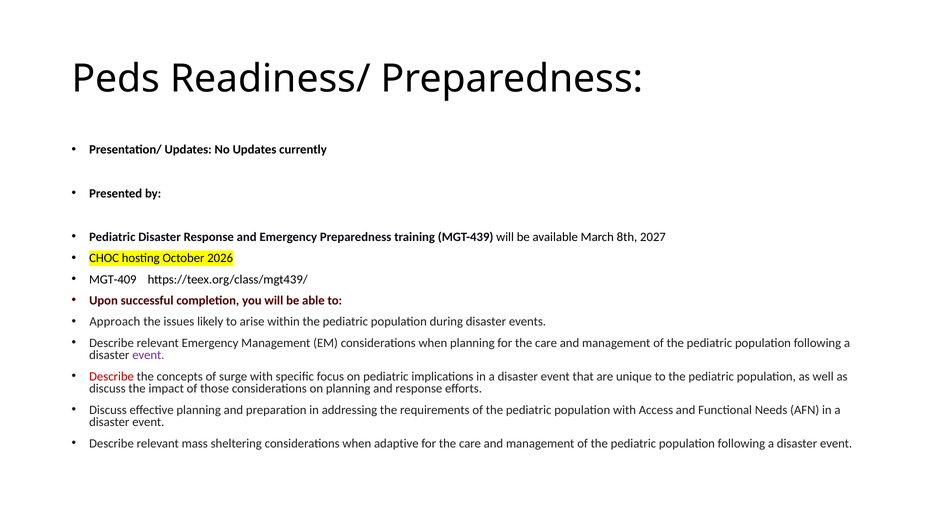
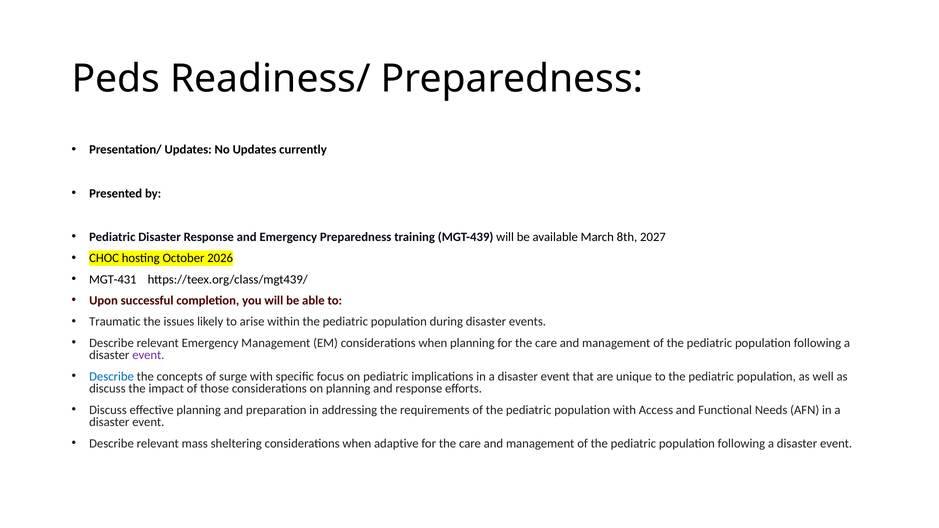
MGT-409: MGT-409 -> MGT-431 (113, 279)
Approach: Approach -> Traumatic (115, 322)
Describe colour: red -> blue (112, 376)
